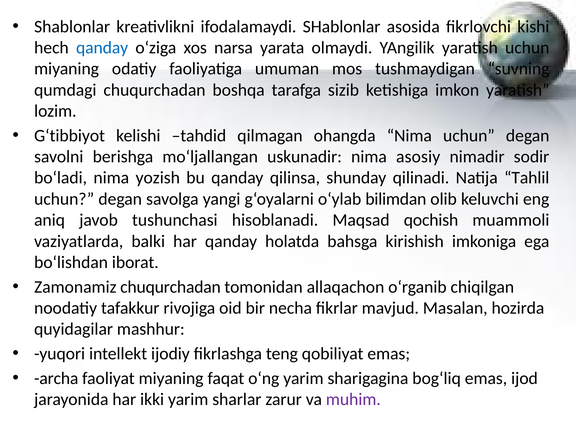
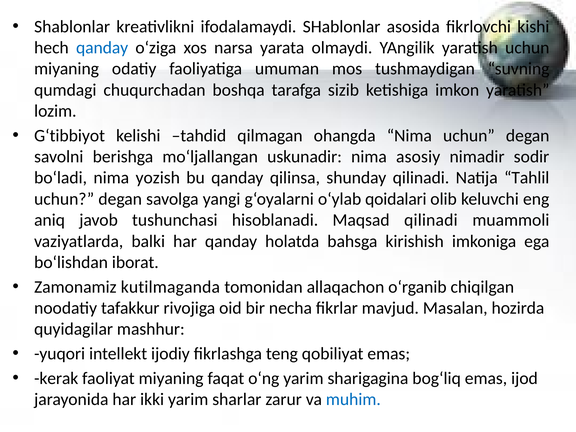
bilimdan: bilimdan -> qoidalari (396, 199)
Maqsad qochish: qochish -> qilinadi (431, 220)
Zamonamiz chuqurchadan: chuqurchadan -> kutilmaganda (170, 287)
archa: archa -> kerak (56, 378)
muhim colour: purple -> blue (353, 400)
